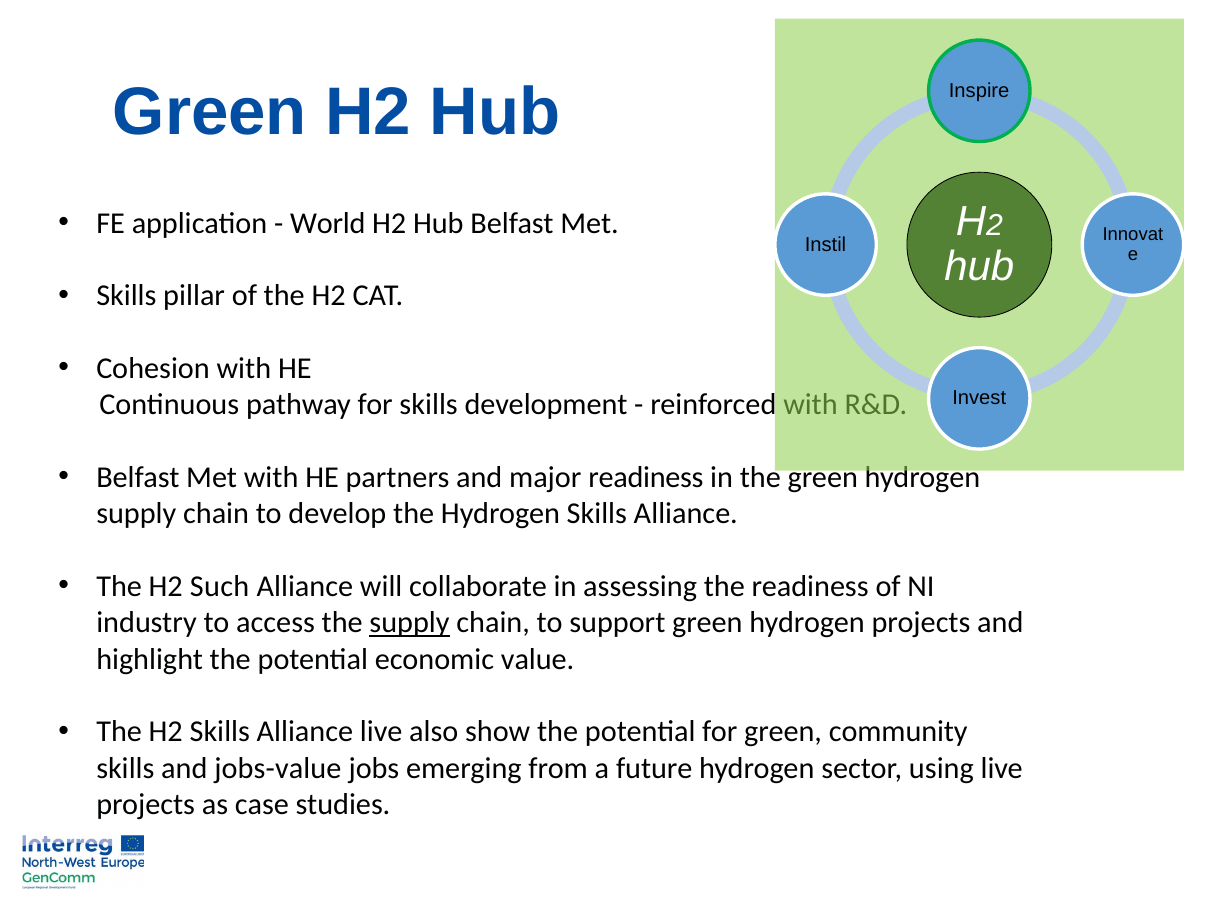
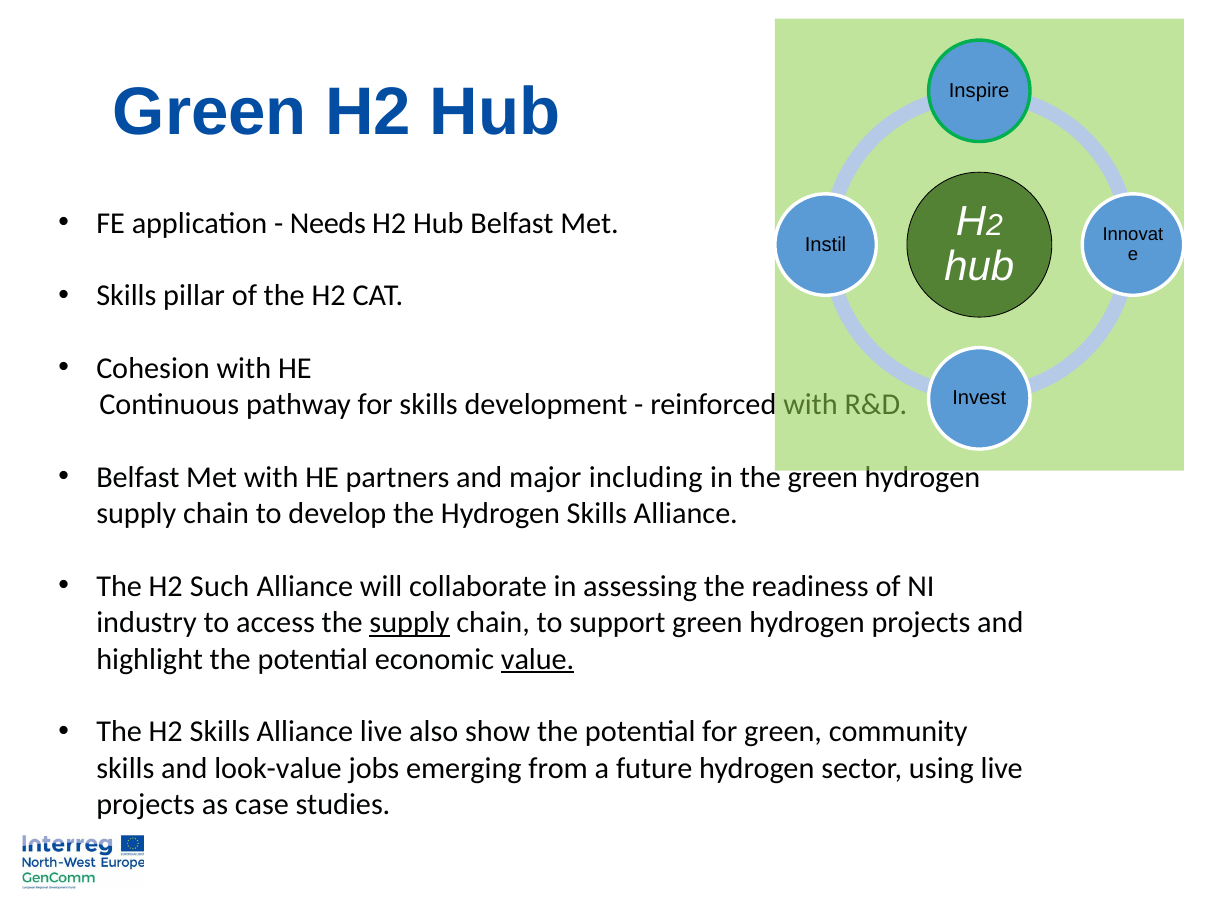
World: World -> Needs (328, 223)
major readiness: readiness -> including (646, 477)
value underline: none -> present (538, 659)
jobs-value: jobs-value -> look-value (278, 768)
